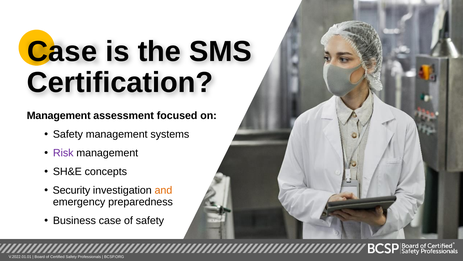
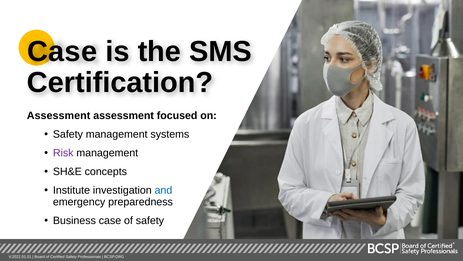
Management: Management -> Assessment (59, 115)
Security: Security -> Institute (71, 190)
and colour: orange -> blue (163, 190)
